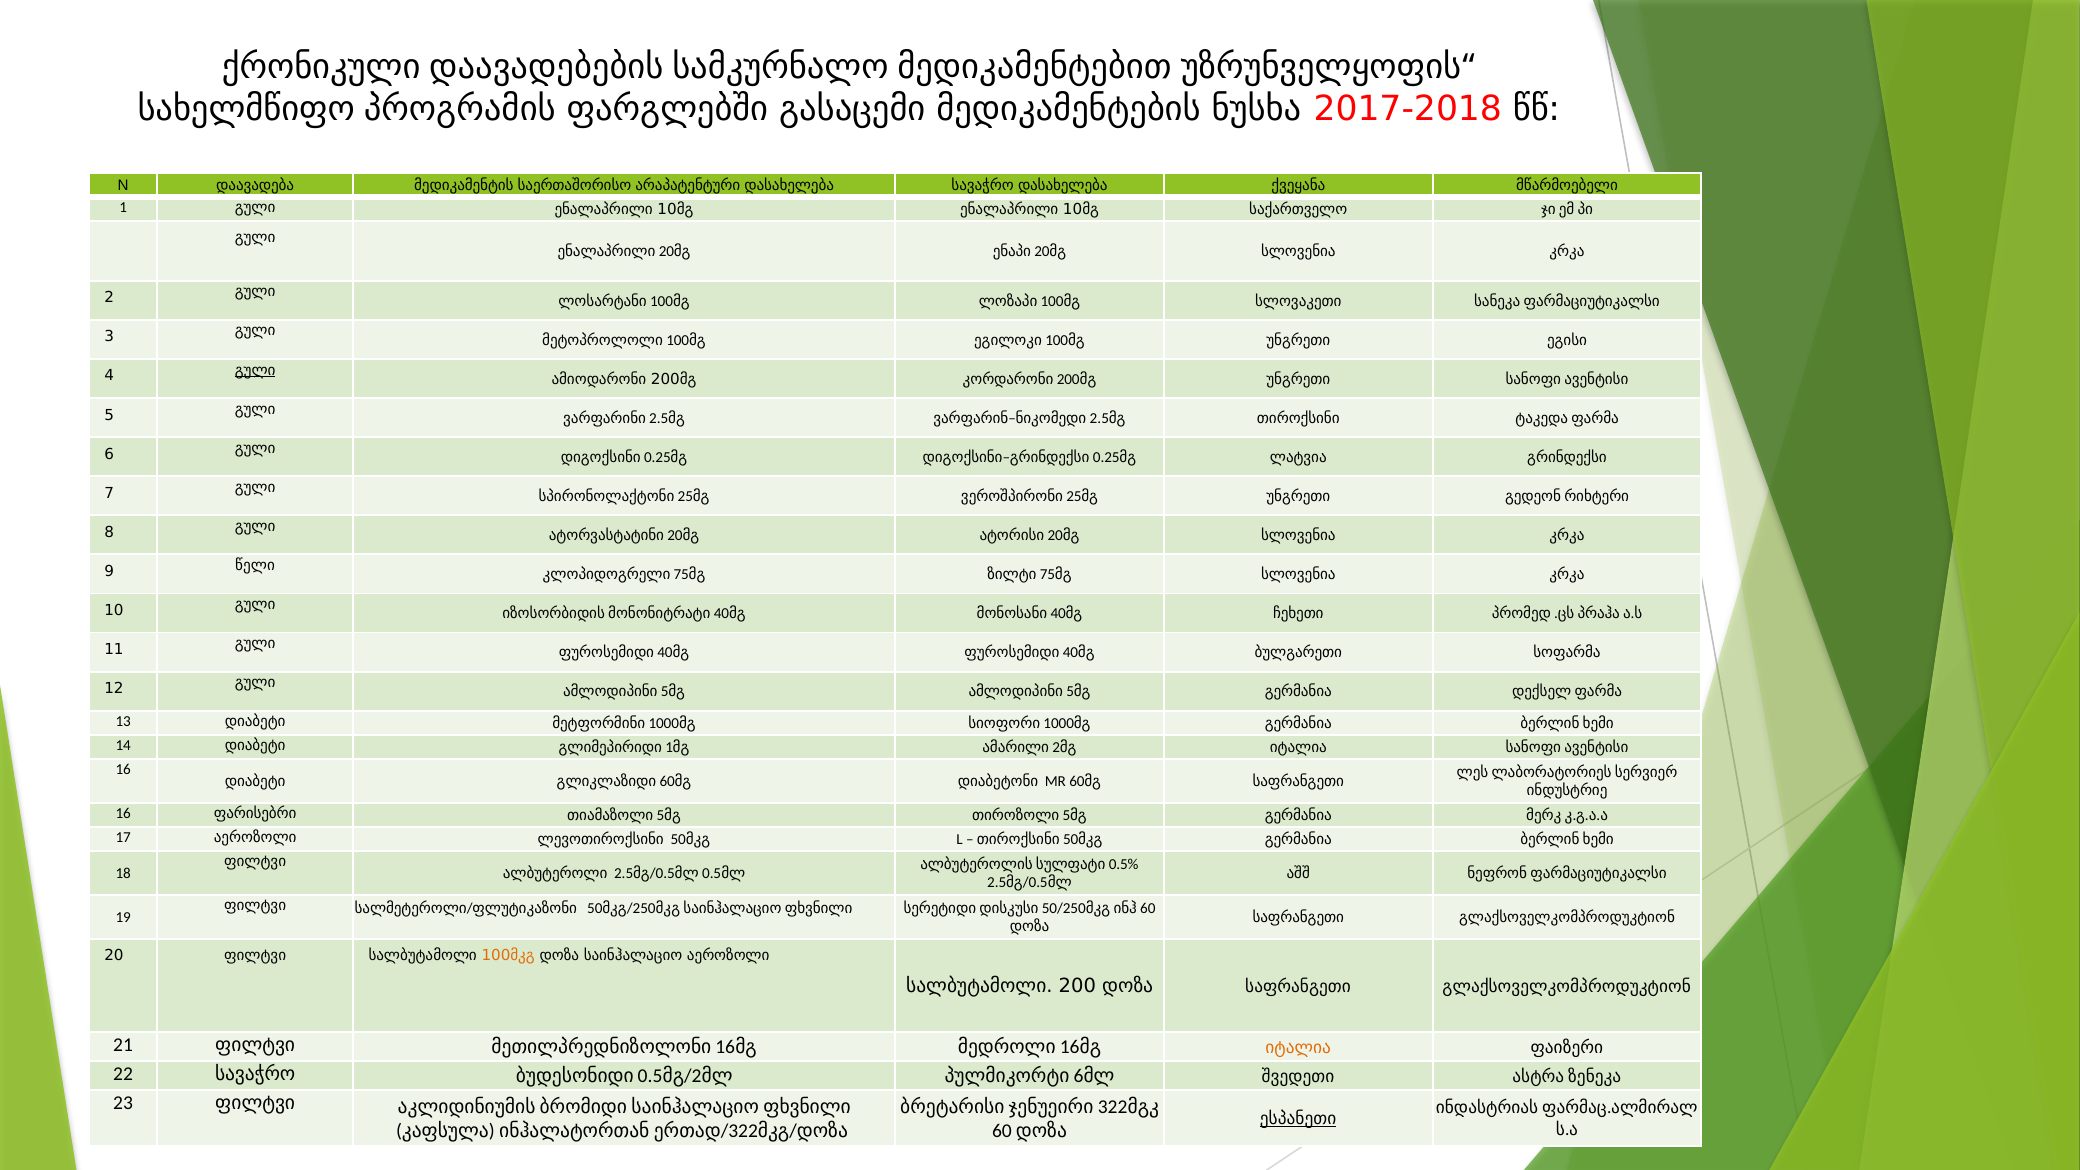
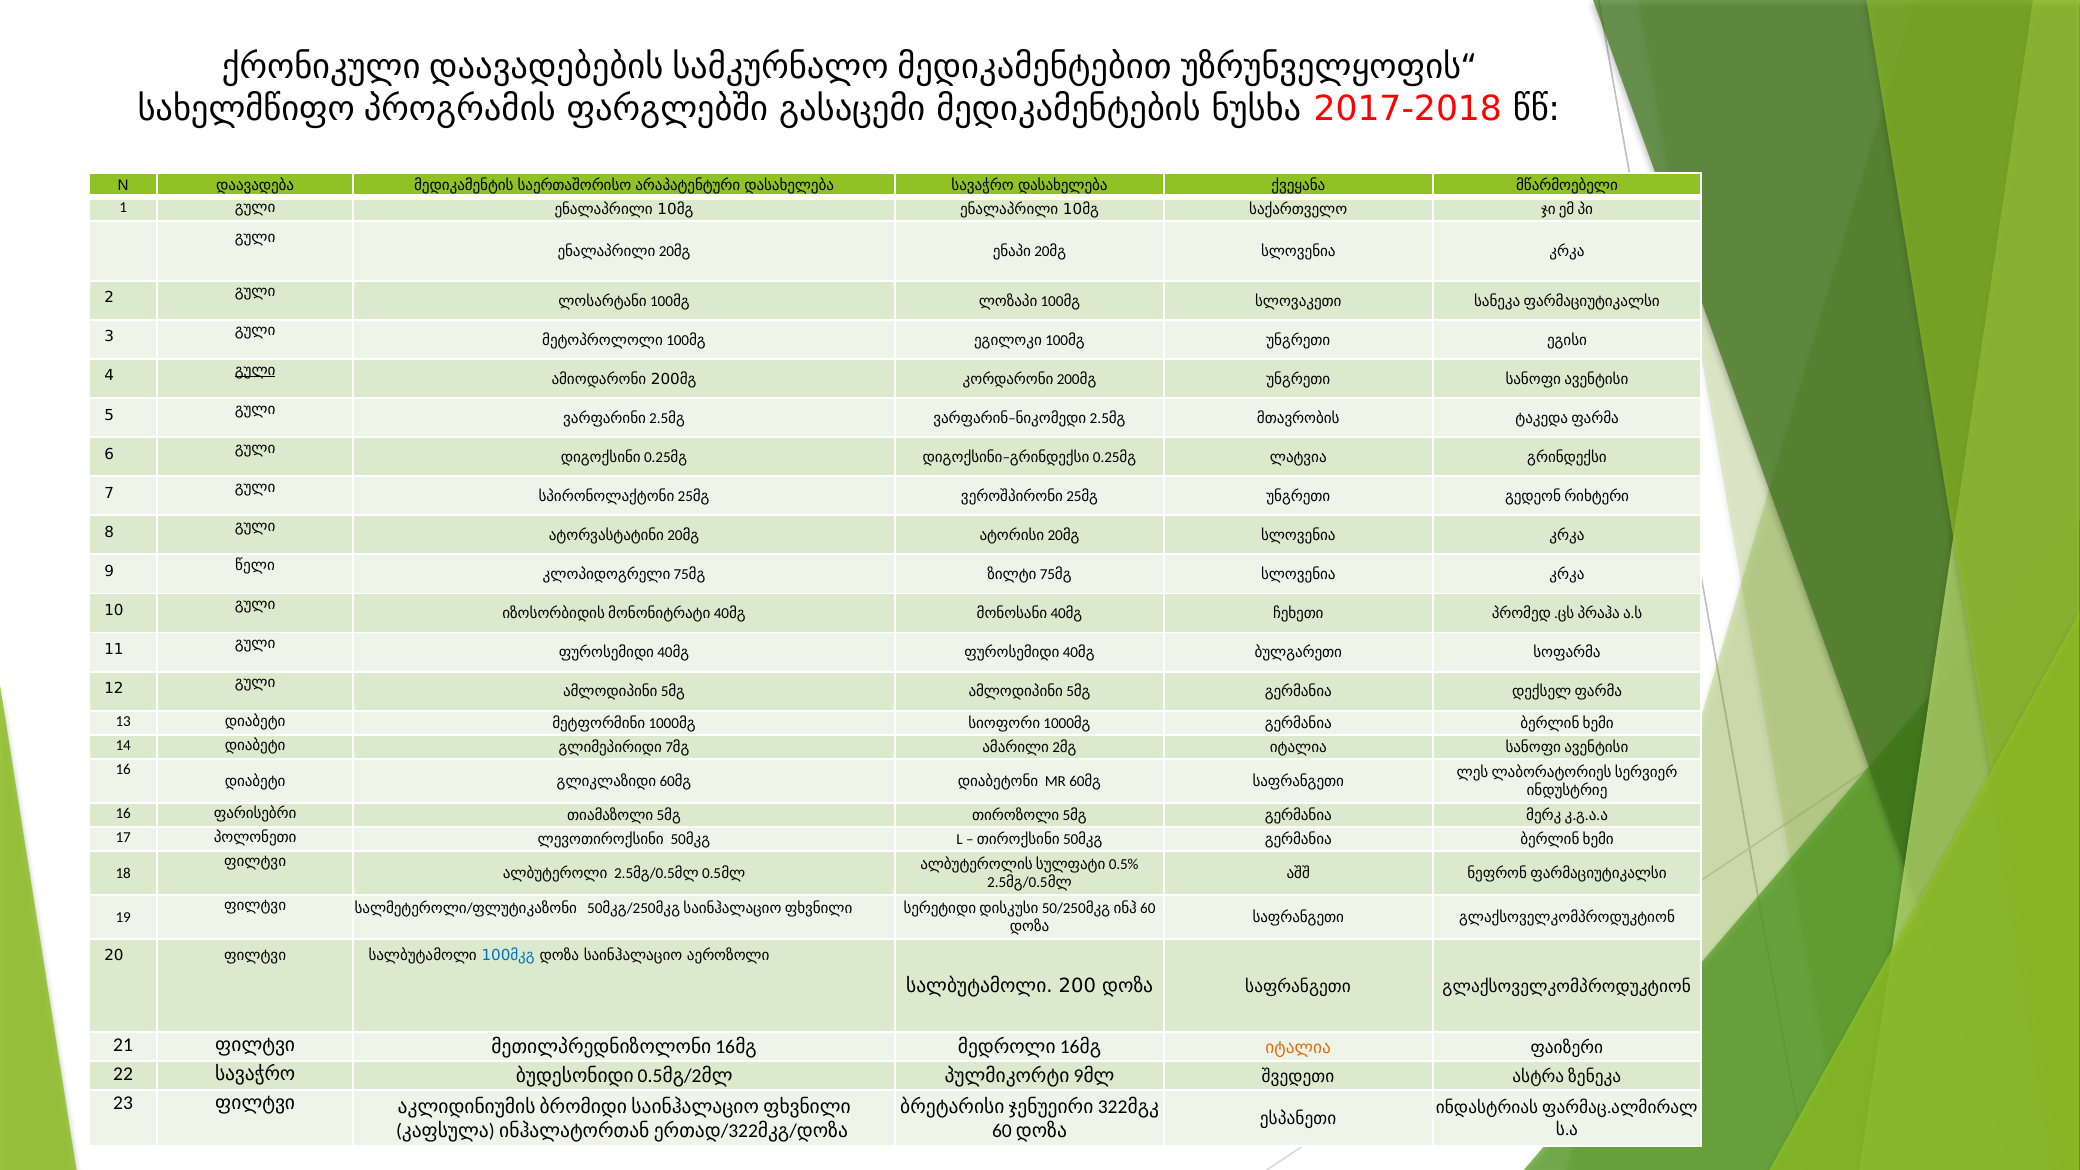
თიროქსინი: თიროქსინი -> მთავრობის (1298, 419)
დიაბეტი 1: 1 -> 7 (669, 748)
17 აეროზოლი: აეროზოლი -> პოლონეთი (255, 838)
100მკგ colour: orange -> blue (508, 955)
6: 6 -> 9 (1079, 1076)
ესპანეთი underline: present -> none (1298, 1119)
